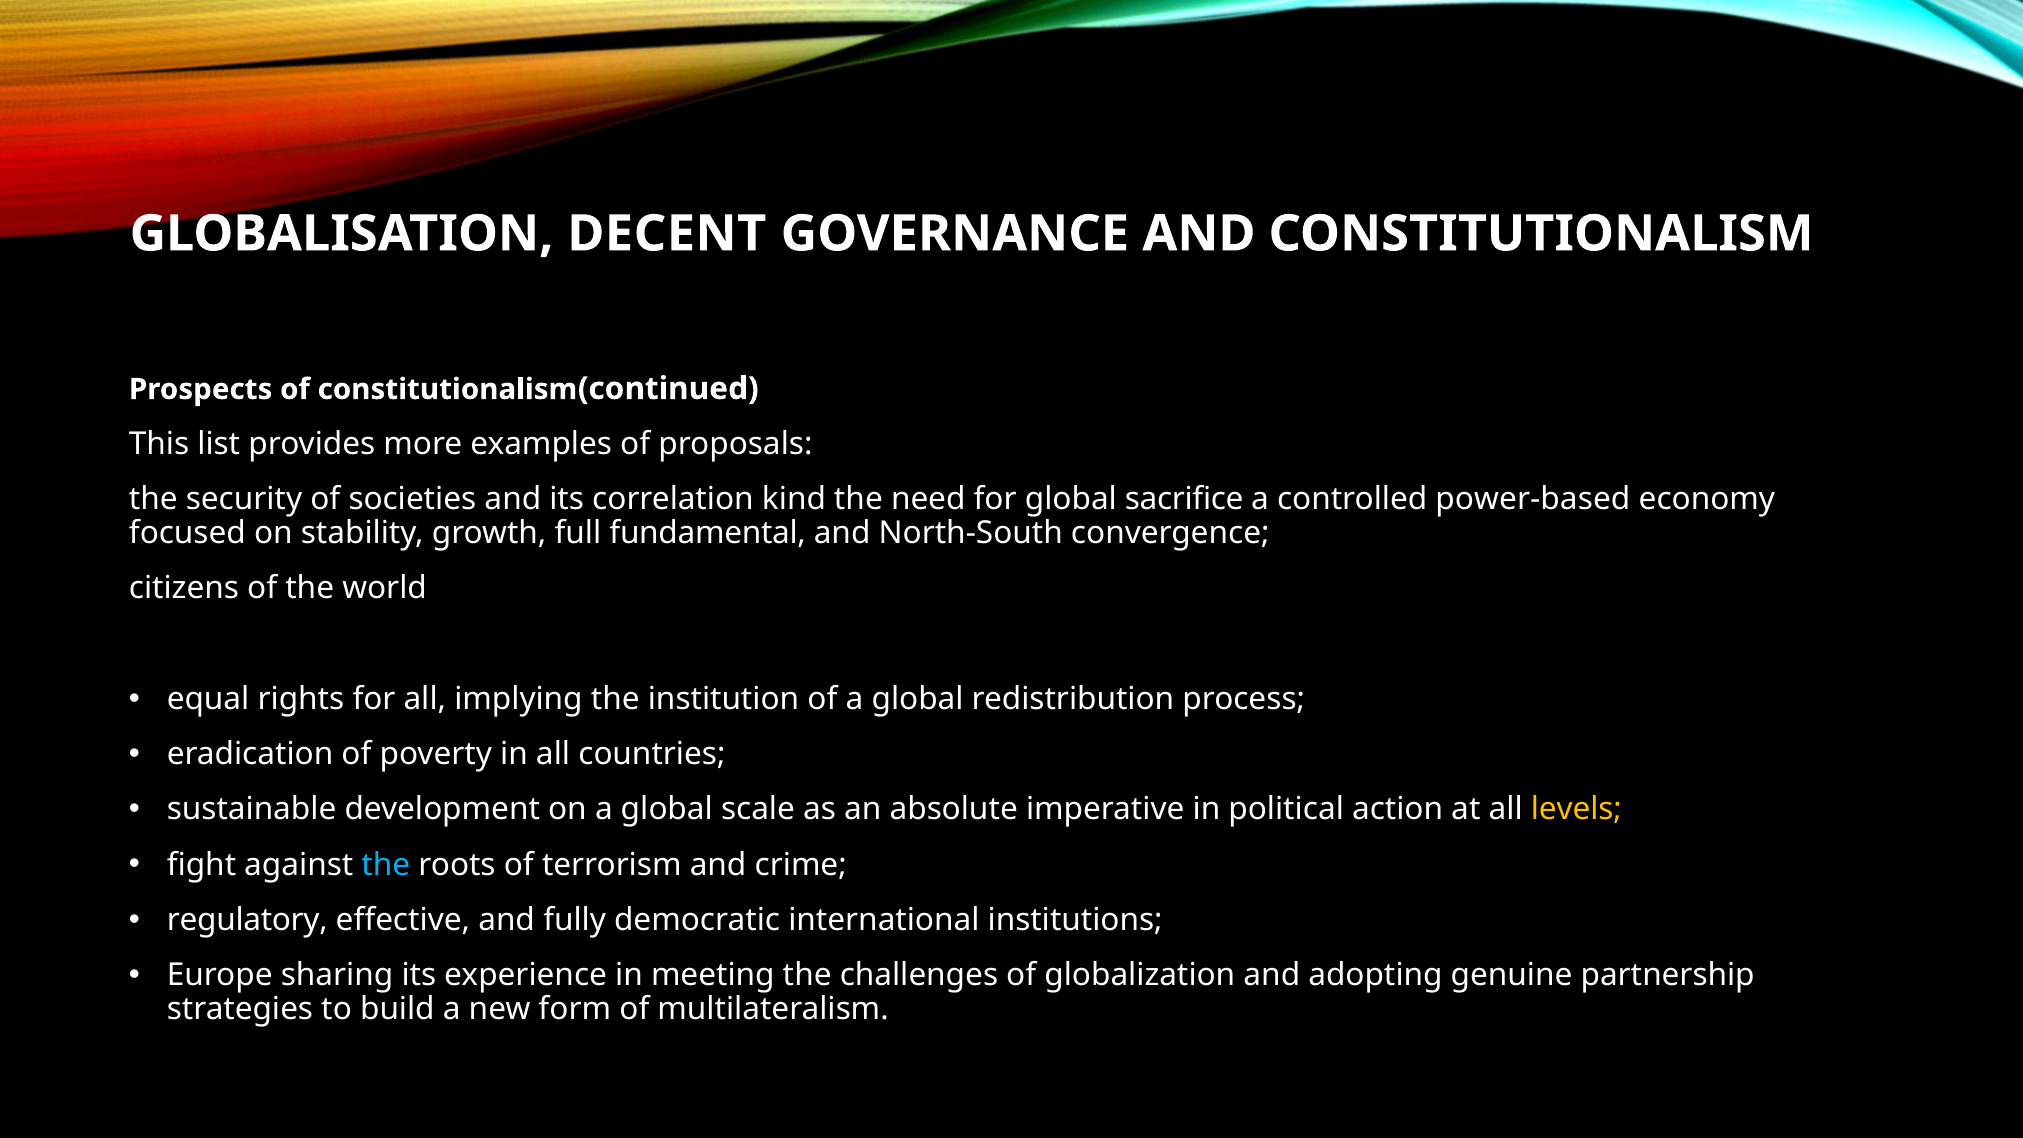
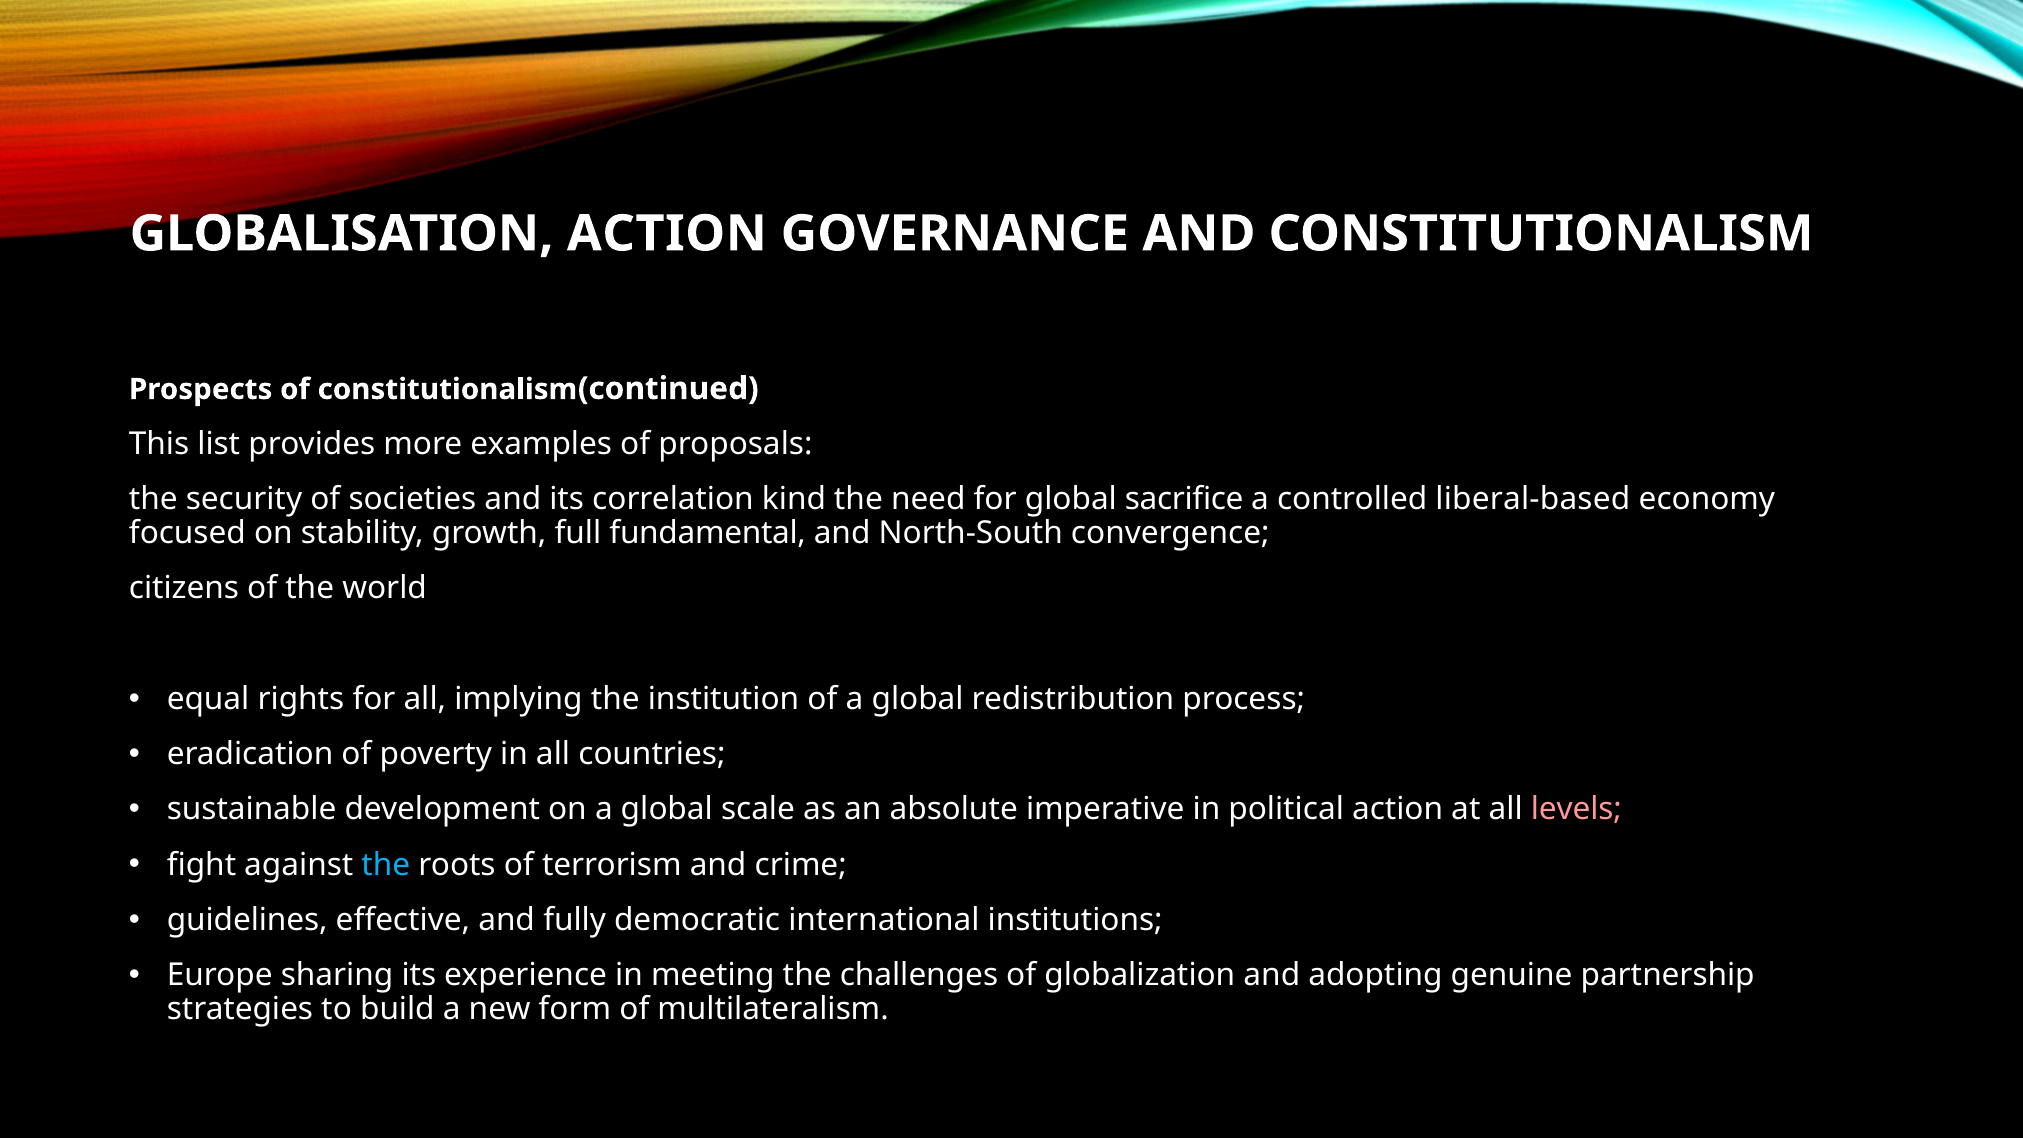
GLOBALISATION DECENT: DECENT -> ACTION (667, 234)
power-based: power-based -> liberal-based (1533, 499)
levels colour: yellow -> pink (1576, 809)
regulatory: regulatory -> guidelines (247, 920)
